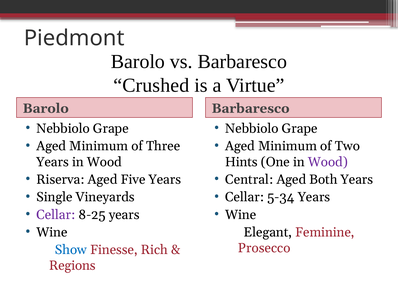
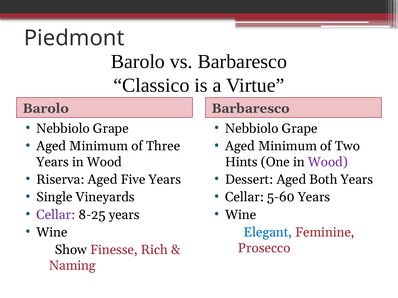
Crushed: Crushed -> Classico (151, 86)
Central: Central -> Dessert (249, 180)
5-34: 5-34 -> 5-60 (281, 197)
Elegant colour: black -> blue (268, 233)
Show colour: blue -> black (71, 250)
Regions: Regions -> Naming (72, 266)
